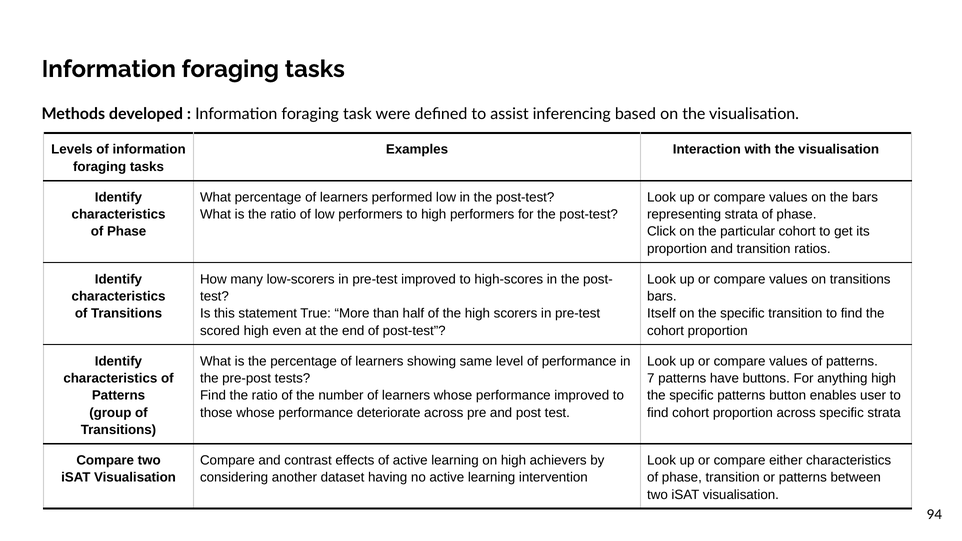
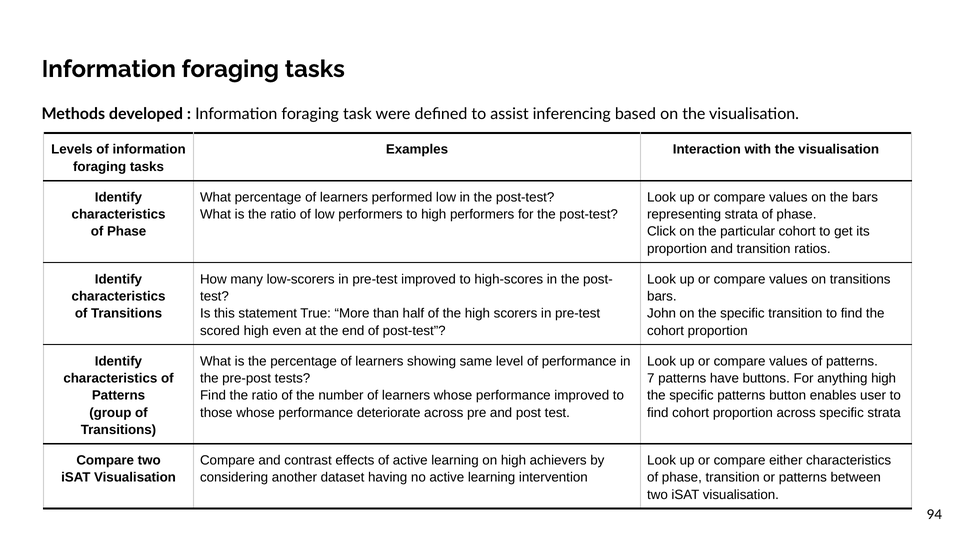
Itself: Itself -> John (662, 314)
